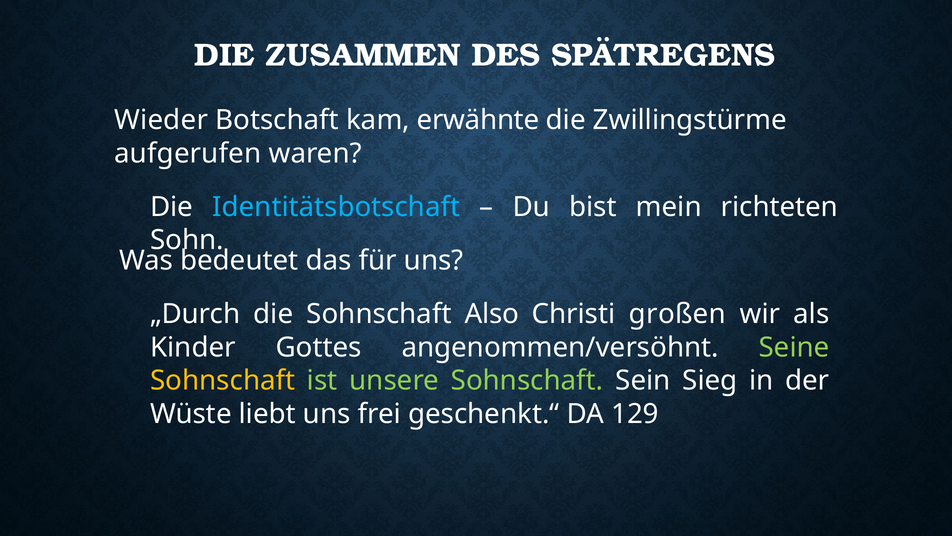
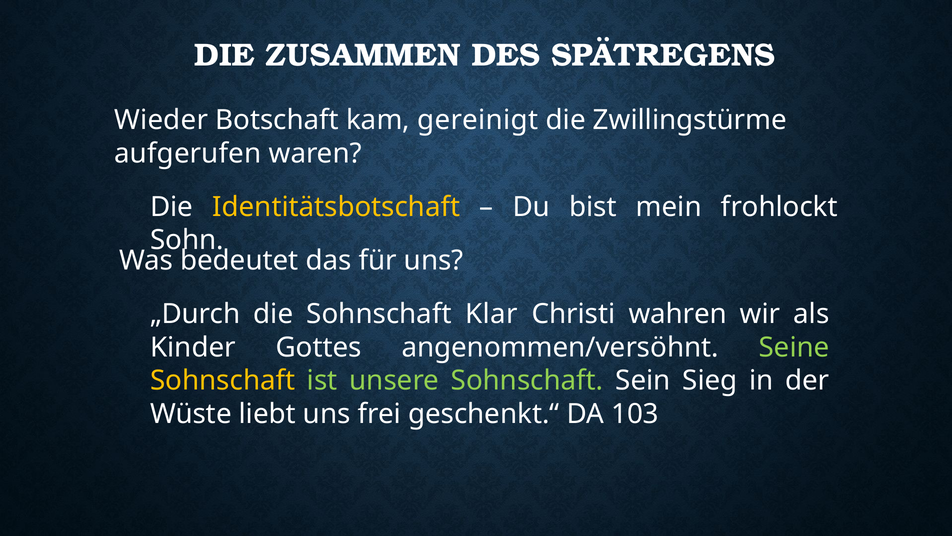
erwähnte: erwähnte -> gereinigt (478, 120)
Identitätsbotschaft colour: light blue -> yellow (336, 207)
richteten: richteten -> frohlockt (779, 207)
Also: Also -> Klar (491, 314)
großen: großen -> wahren (678, 314)
129: 129 -> 103 (635, 414)
